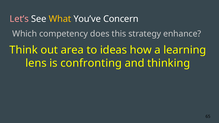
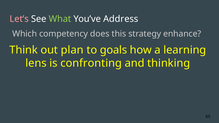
What colour: yellow -> light green (60, 19)
Concern: Concern -> Address (121, 19)
area: area -> plan (72, 50)
ideas: ideas -> goals (114, 50)
